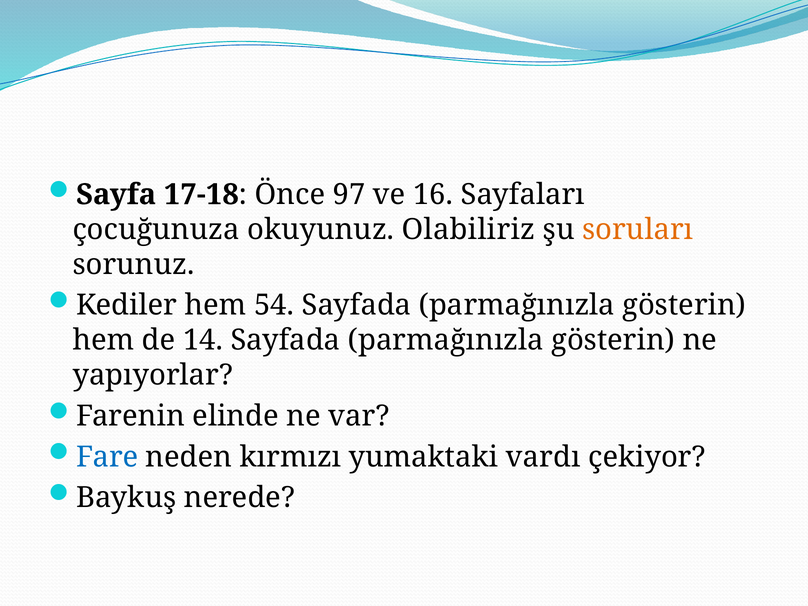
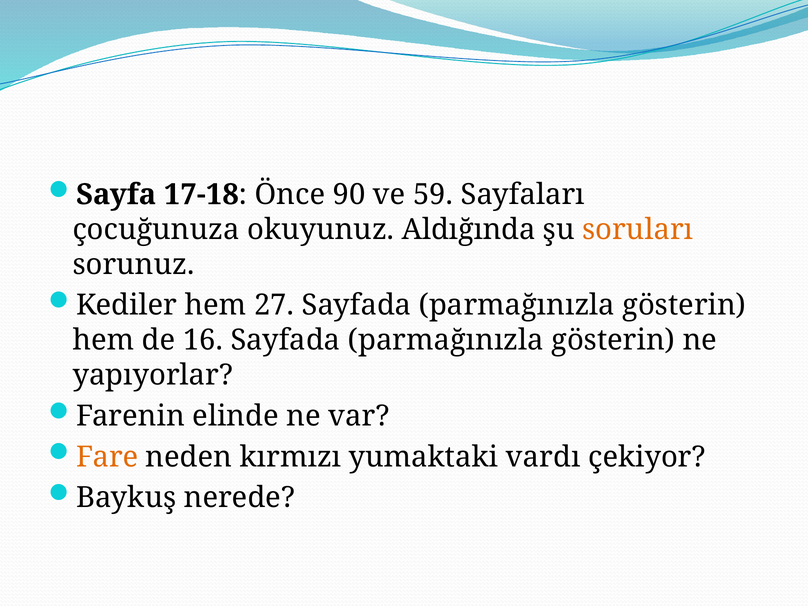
97: 97 -> 90 (349, 195)
16: 16 -> 59 (433, 195)
Olabiliriz: Olabiliriz -> Aldığında (469, 230)
54: 54 -> 27 (274, 305)
14: 14 -> 16 (203, 340)
Fare colour: blue -> orange (107, 457)
